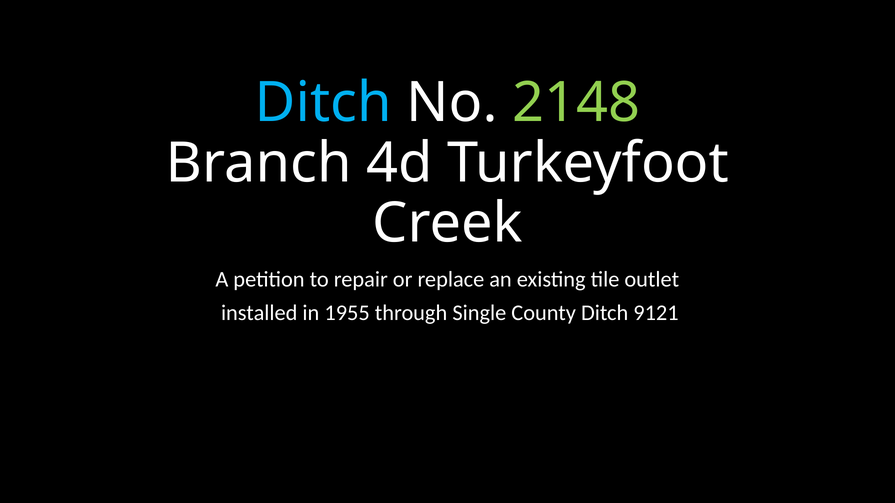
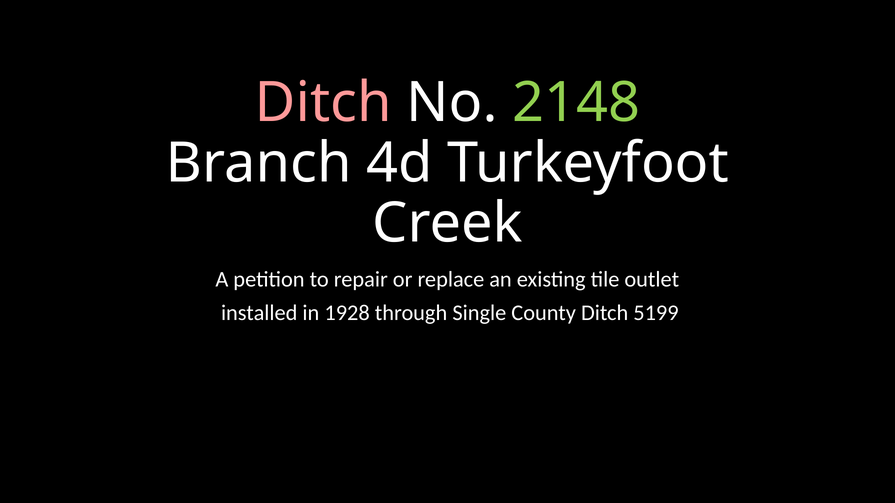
Ditch colour: light blue -> pink (323, 103)
1955: 1955 -> 1928 (347, 313)
9121: 9121 -> 5199 (656, 313)
